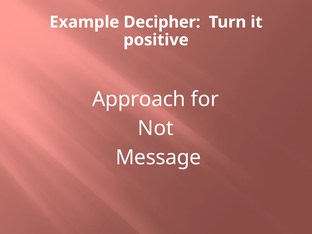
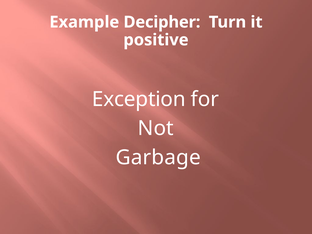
Approach: Approach -> Exception (139, 99)
Message: Message -> Garbage (158, 157)
